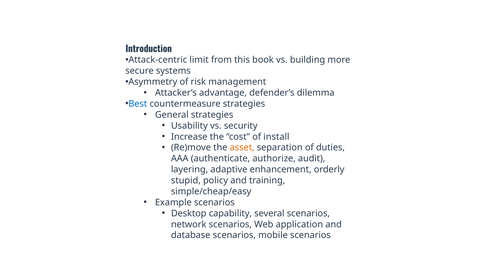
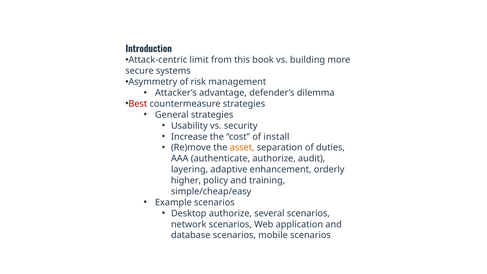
Best colour: blue -> red (138, 104)
stupid: stupid -> higher (186, 180)
Desktop capability: capability -> authorize (230, 213)
